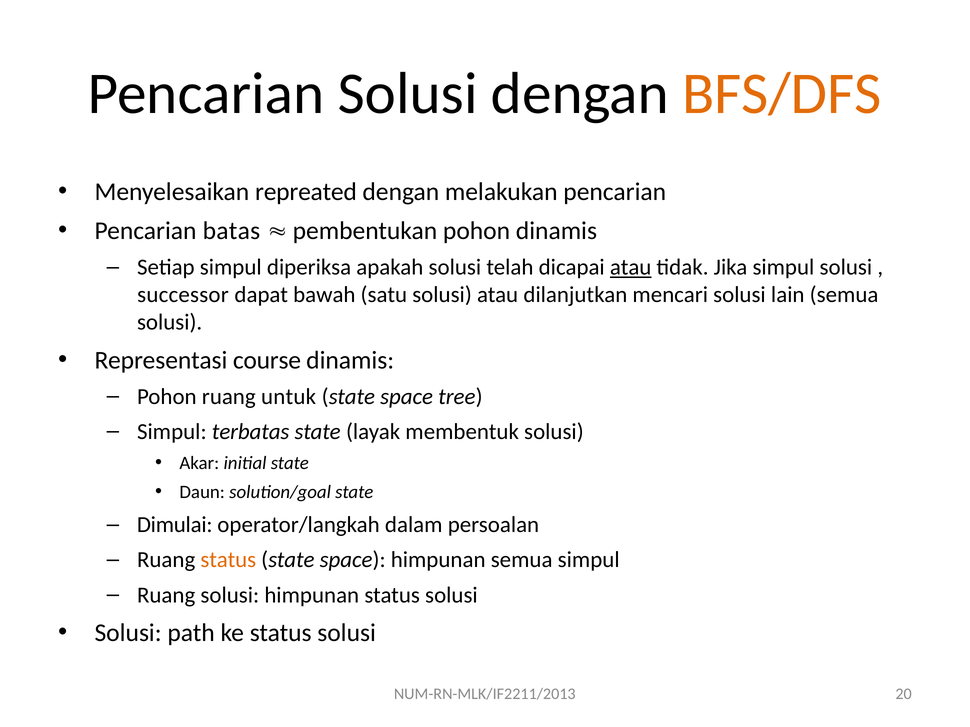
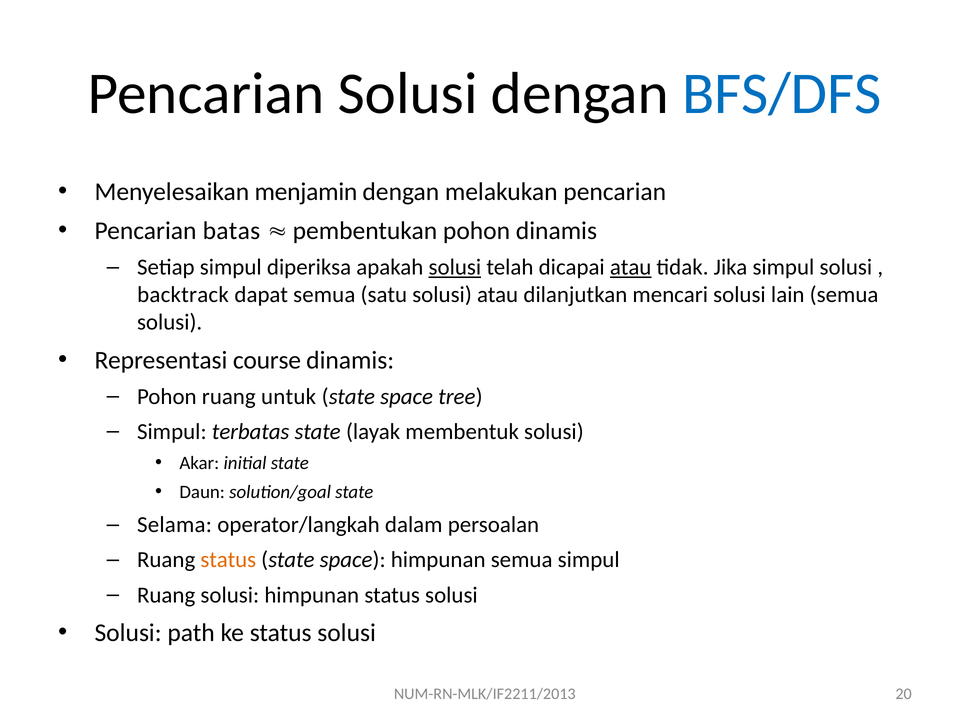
BFS/DFS colour: orange -> blue (782, 94)
repreated: repreated -> menjamin (306, 192)
solusi underline: none -> present (455, 268)
successor: successor -> backtrack (183, 295)
dapat bawah: bawah -> semua (324, 295)
Dimulai: Dimulai -> Selama (174, 525)
